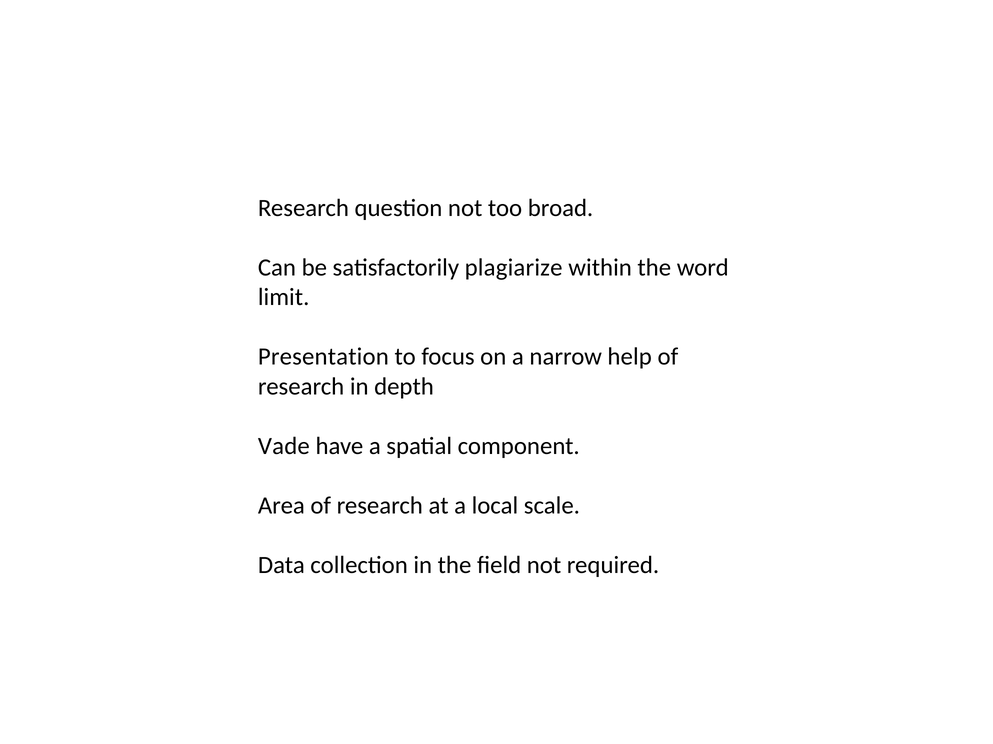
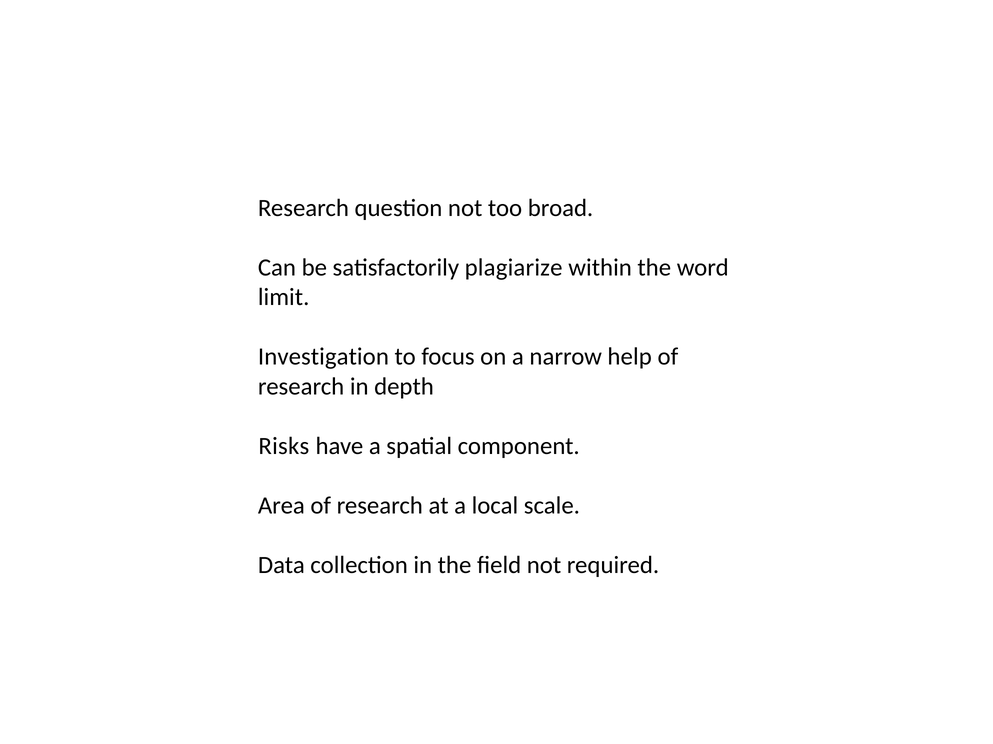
Presentation: Presentation -> Investigation (323, 357)
Vade: Vade -> Risks (284, 446)
